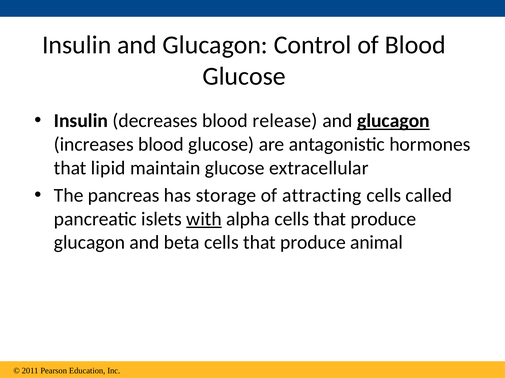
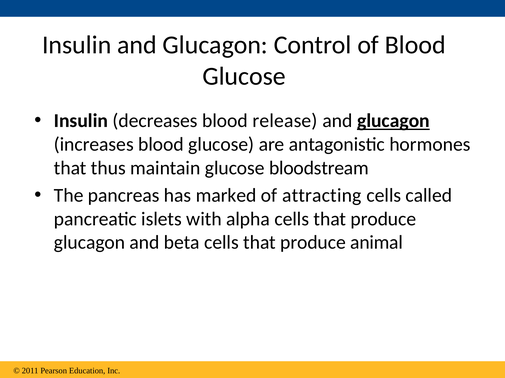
lipid: lipid -> thus (108, 168)
extracellular: extracellular -> bloodstream (319, 168)
storage: storage -> marked (226, 196)
with underline: present -> none (204, 219)
